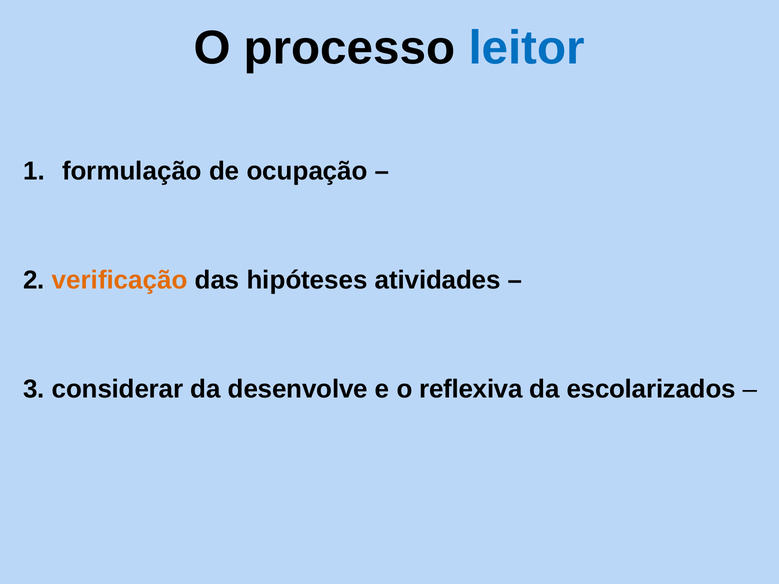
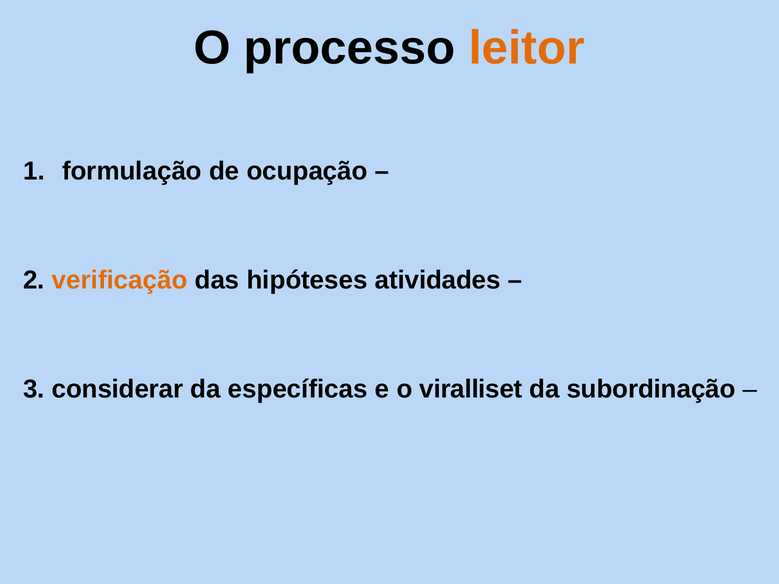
leitor colour: blue -> orange (527, 48)
desenvolve: desenvolve -> específicas (298, 389)
reflexiva: reflexiva -> viralliset (471, 389)
escolarizados: escolarizados -> subordinação (651, 389)
